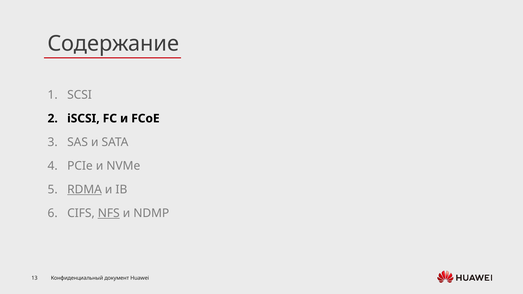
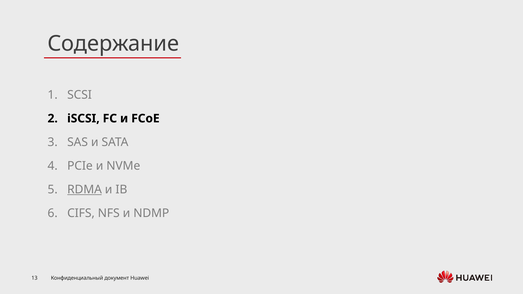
NFS underline: present -> none (109, 213)
